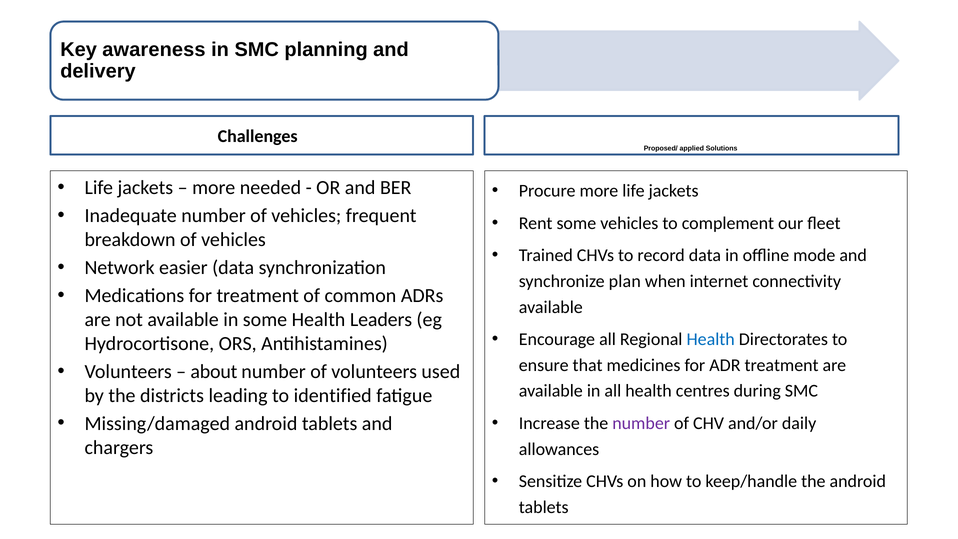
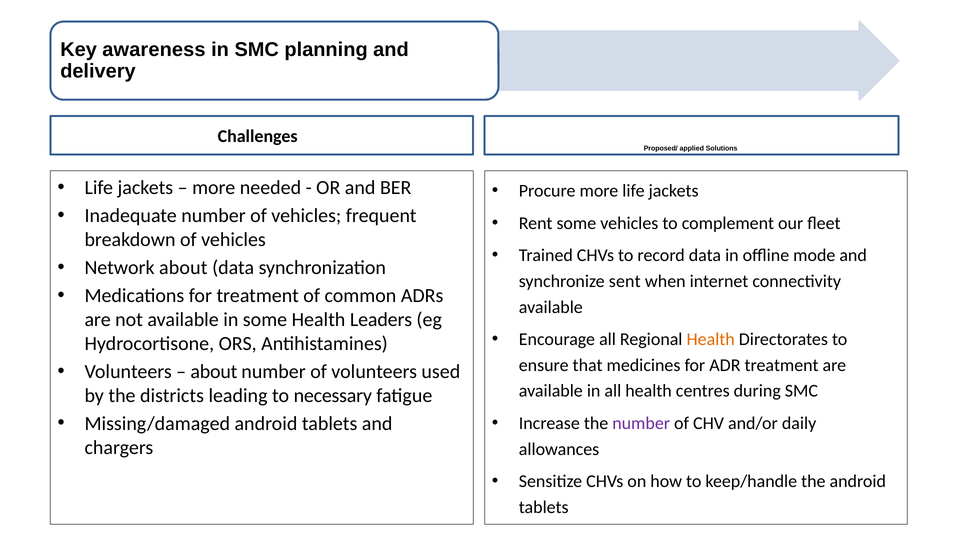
Network easier: easier -> about (183, 268)
plan: plan -> sent (625, 281)
Health colour: blue -> orange (711, 339)
identified: identified -> necessary (333, 395)
